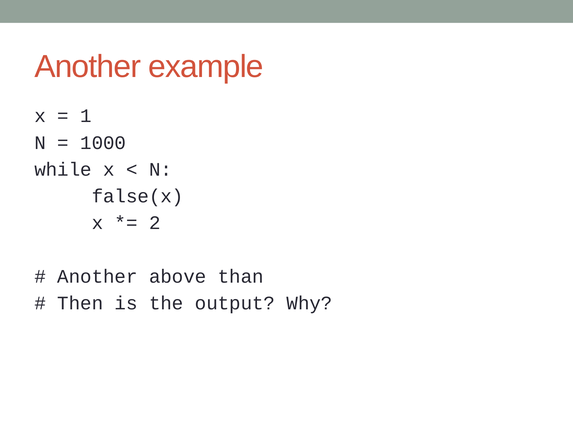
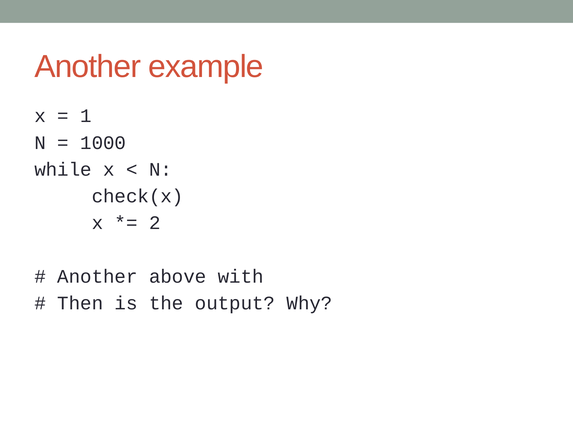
false(x: false(x -> check(x (138, 196)
than: than -> with (241, 276)
